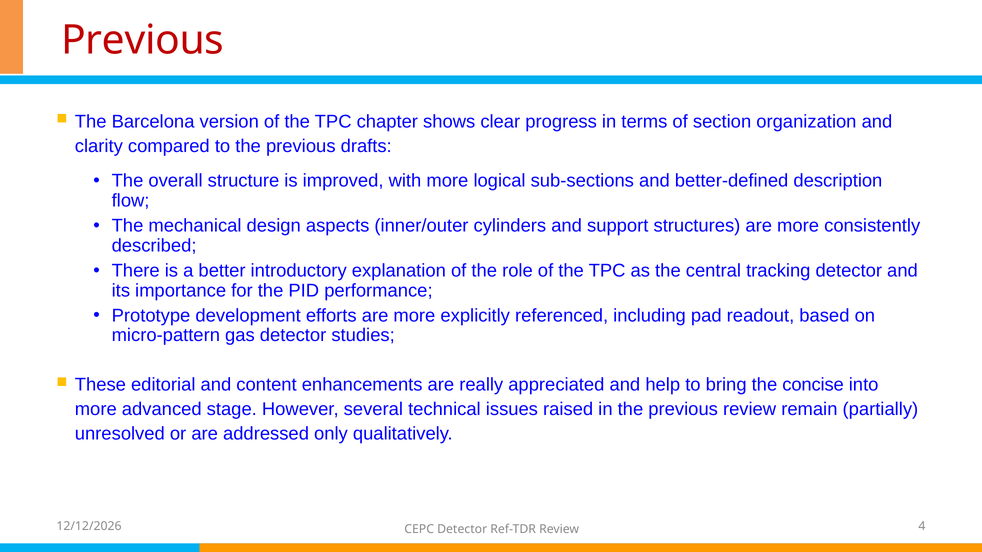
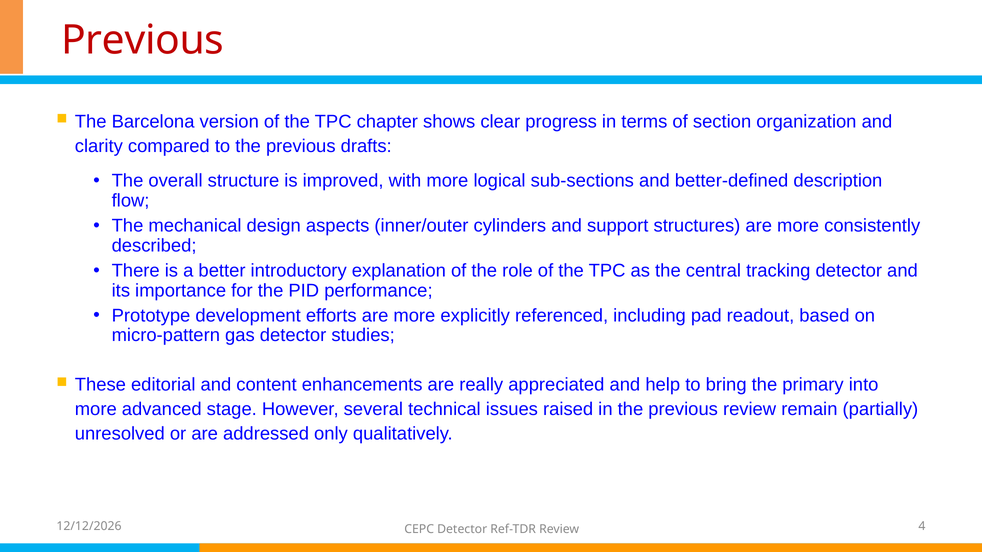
concise: concise -> primary (813, 385)
